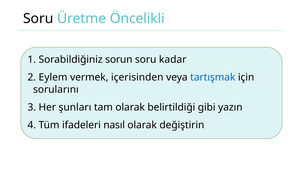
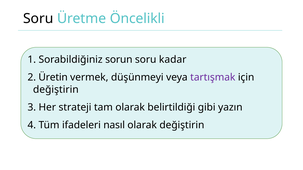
Eylem: Eylem -> Üretin (53, 78)
içerisinden: içerisinden -> düşünmeyi (137, 78)
tartışmak colour: blue -> purple (213, 78)
sorularını: sorularını -> değiştirin (56, 90)
şunları: şunları -> strateji (75, 107)
